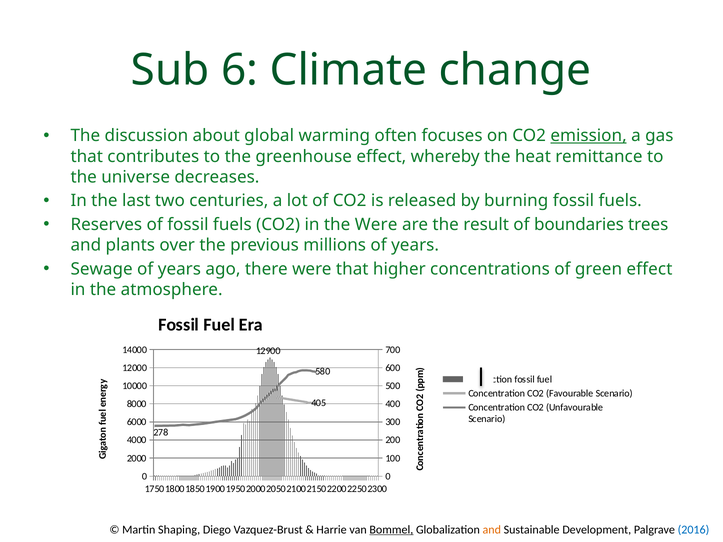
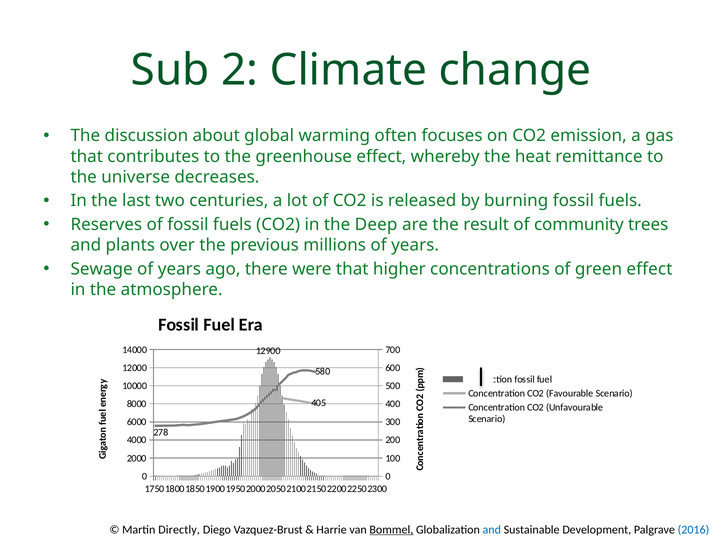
Sub 6: 6 -> 2 (240, 70)
emission underline: present -> none (589, 136)
the Were: Were -> Deep (376, 225)
boundaries: boundaries -> community (579, 225)
Shaping: Shaping -> Directly (179, 530)
and colour: orange -> blue (492, 530)
